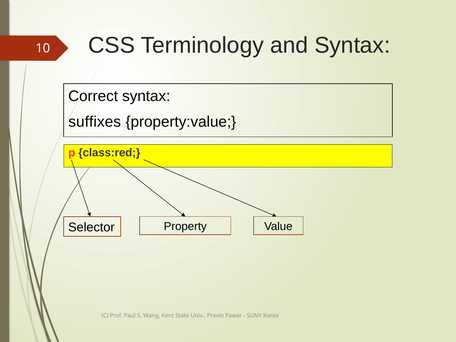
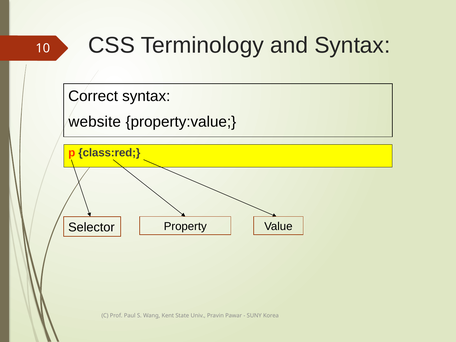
suffixes: suffixes -> website (95, 122)
